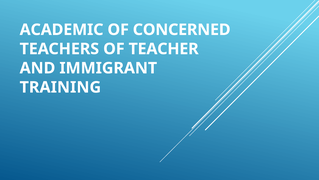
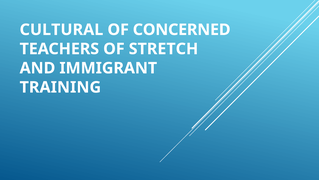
ACADEMIC: ACADEMIC -> CULTURAL (61, 30)
TEACHER: TEACHER -> STRETCH (163, 49)
